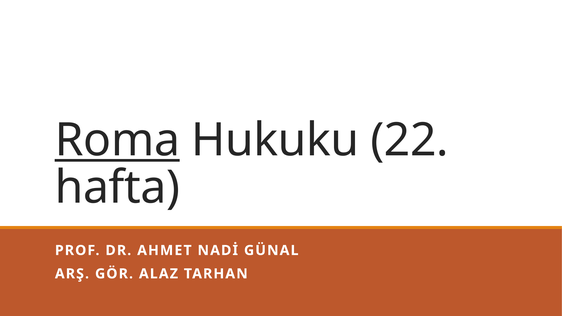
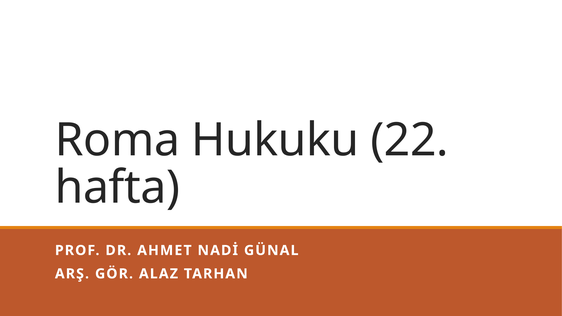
Roma underline: present -> none (117, 140)
